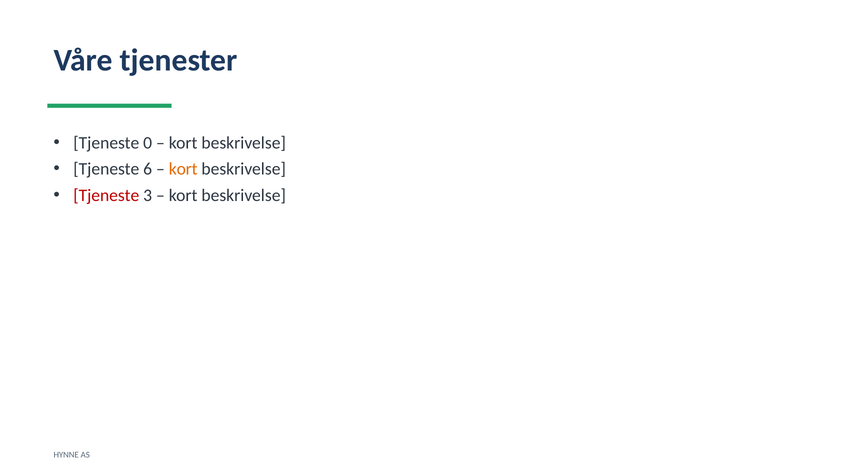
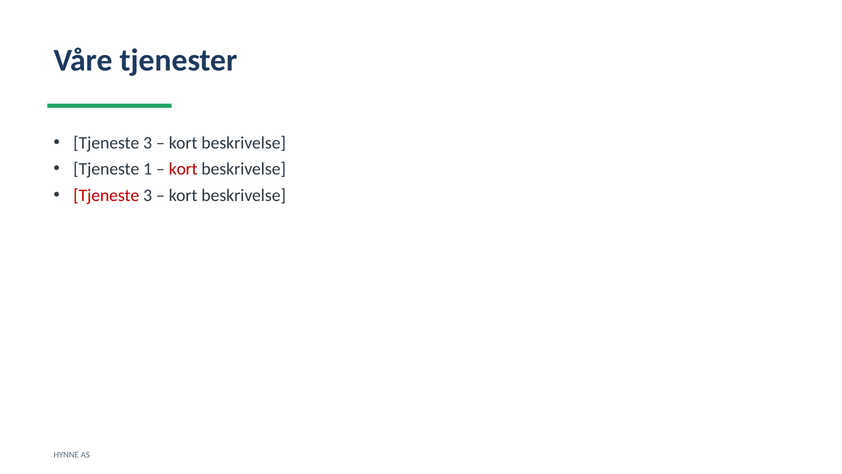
0: 0 -> 3 (148, 143)
6: 6 -> 1 (148, 169)
kort colour: orange -> red (183, 169)
